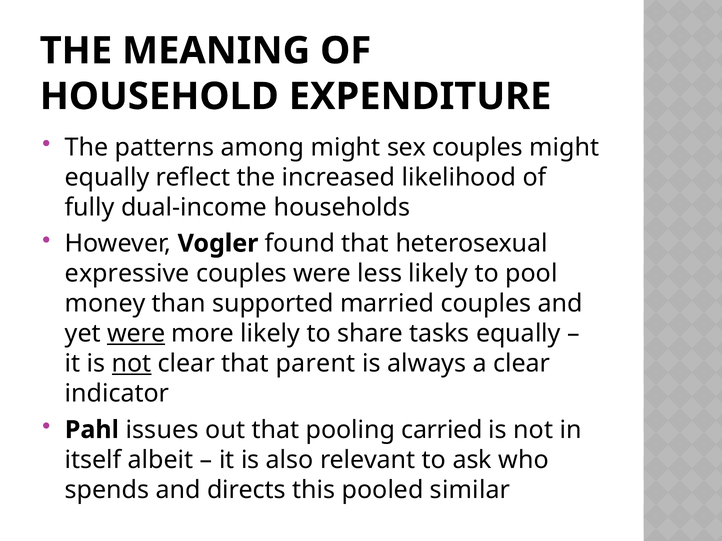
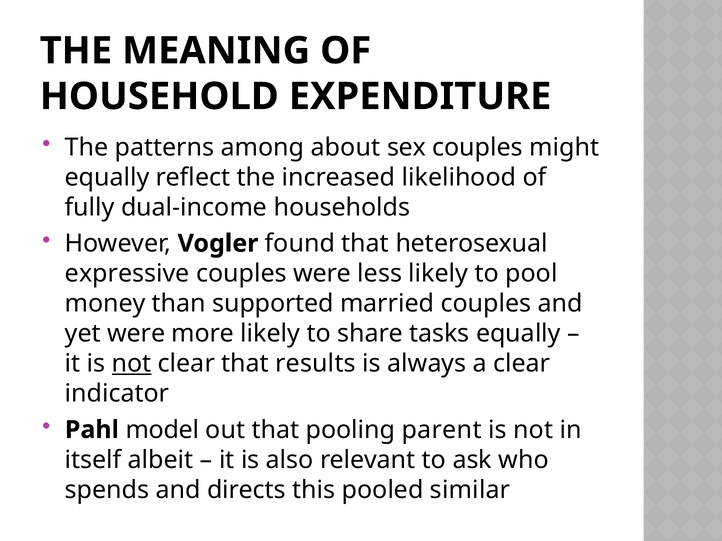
among might: might -> about (346, 147)
were underline: present -> none (136, 334)
parent: parent -> results (316, 364)
issues: issues -> model (162, 430)
carried: carried -> parent (442, 430)
